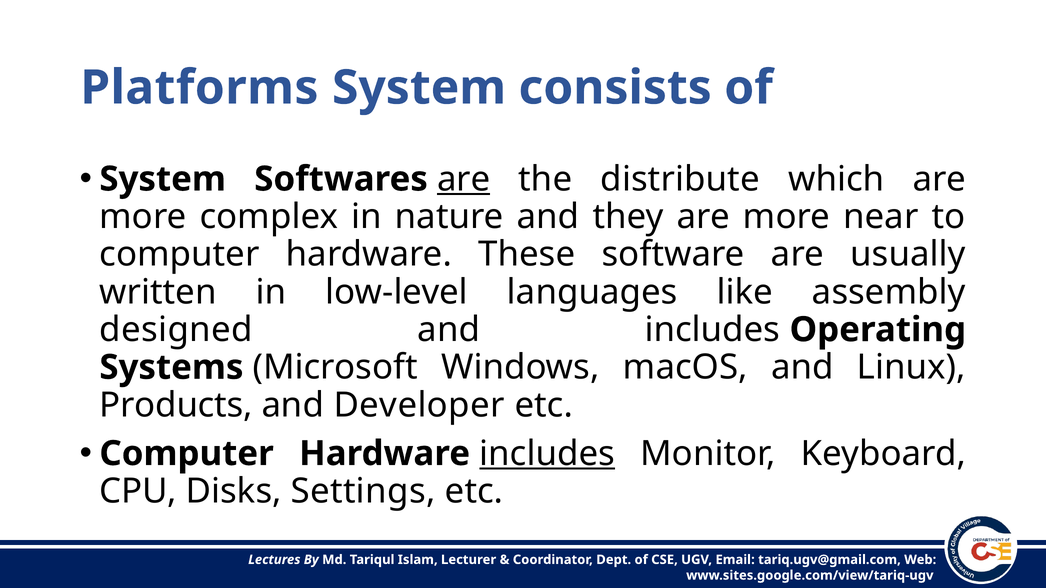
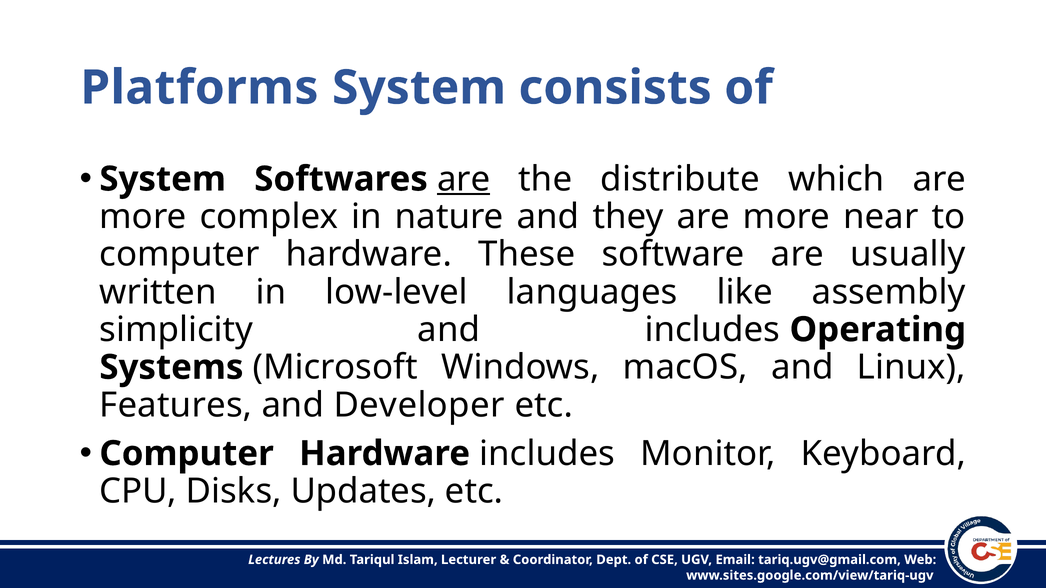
designed: designed -> simplicity (176, 330)
Products: Products -> Features (176, 405)
includes underline: present -> none (547, 454)
Settings: Settings -> Updates (363, 492)
